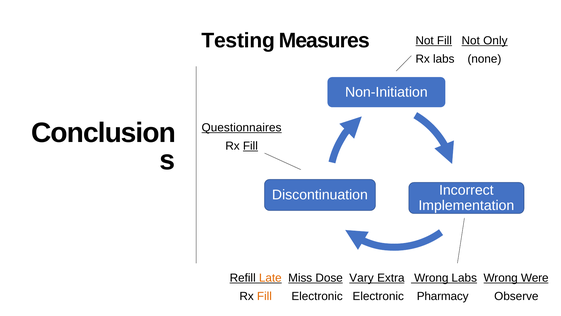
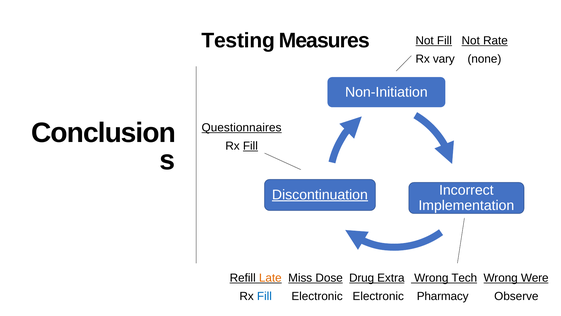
Only: Only -> Rate (495, 40)
Rx labs: labs -> vary (444, 59)
Discontinuation underline: none -> present (320, 195)
Vary: Vary -> Drug (362, 277)
Wrong Labs: Labs -> Tech (464, 277)
Fill colour: orange -> blue (264, 296)
